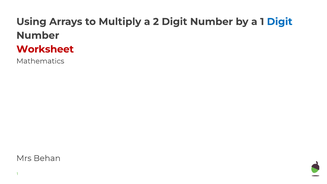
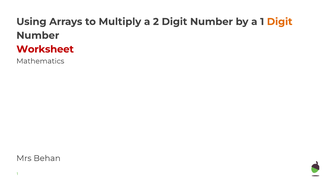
Digit colour: blue -> orange (280, 22)
